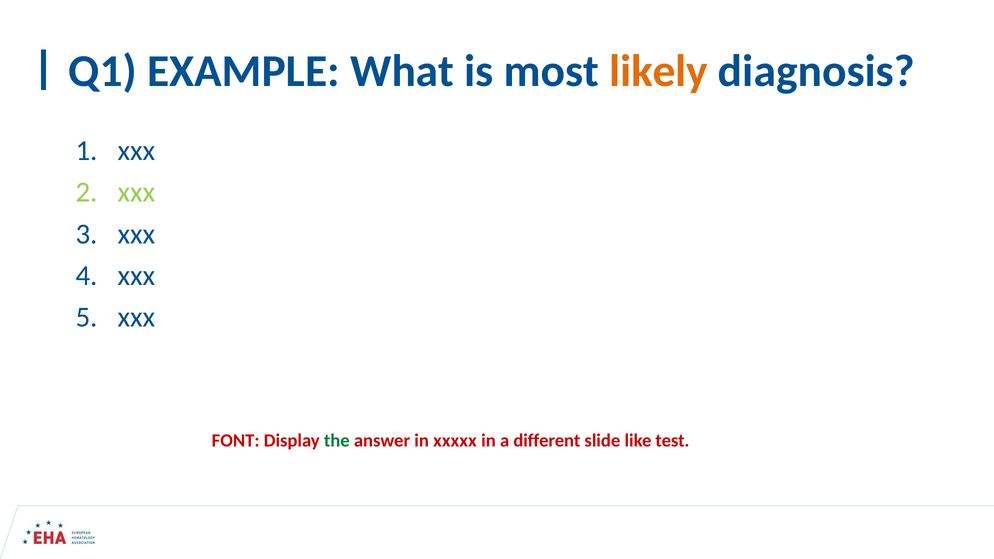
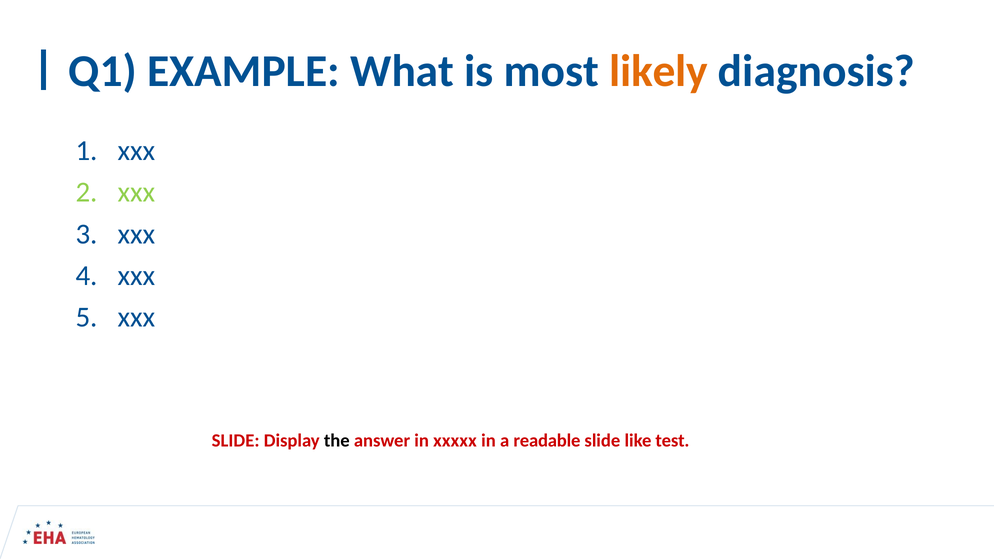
FONT: FONT -> SLIDE (236, 441)
the colour: green -> black (337, 441)
different: different -> readable (547, 441)
